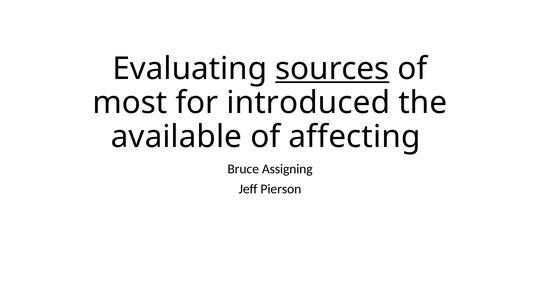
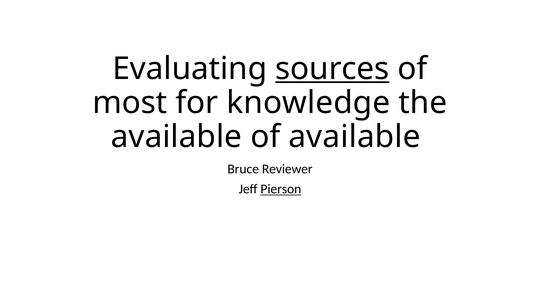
introduced: introduced -> knowledge (308, 103)
of affecting: affecting -> available (354, 137)
Assigning: Assigning -> Reviewer (287, 169)
Pierson underline: none -> present (281, 189)
